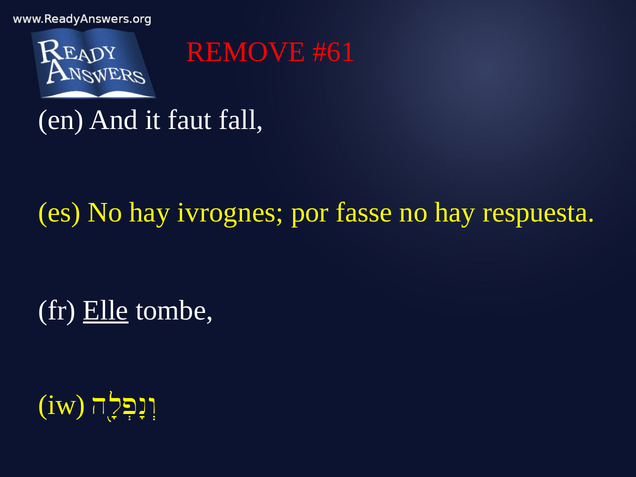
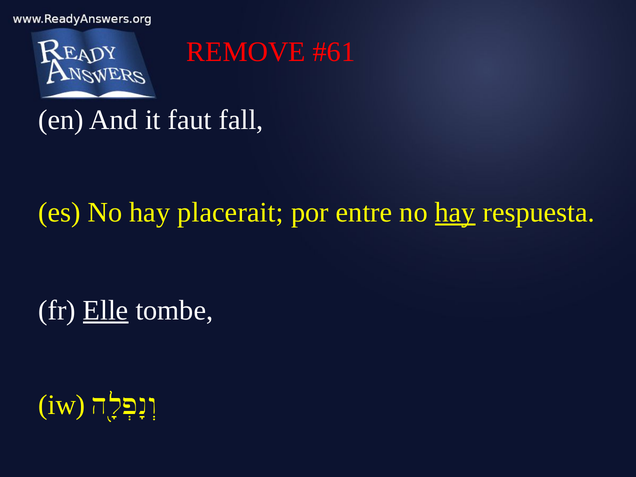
ivrognes: ivrognes -> placerait (231, 212)
fasse: fasse -> entre (364, 212)
hay underline: none -> present (455, 212)
